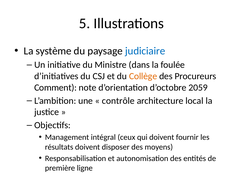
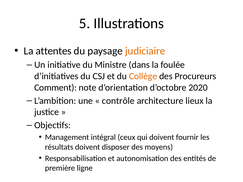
système: système -> attentes (54, 51)
judiciaire colour: blue -> orange (145, 51)
2059: 2059 -> 2020 (198, 88)
local: local -> lieux (195, 101)
